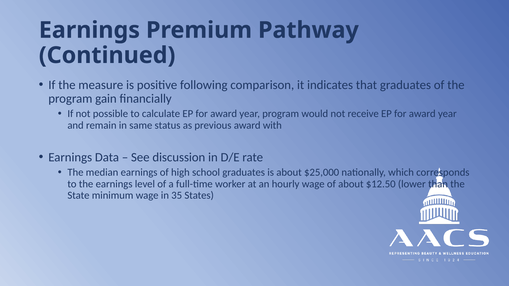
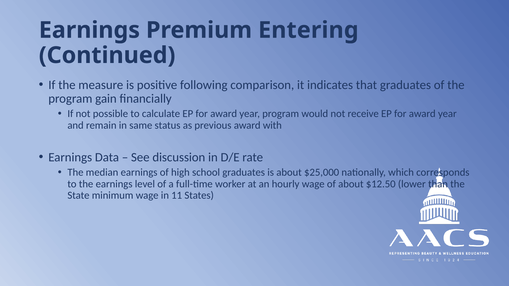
Pathway: Pathway -> Entering (308, 30)
35: 35 -> 11 (177, 196)
